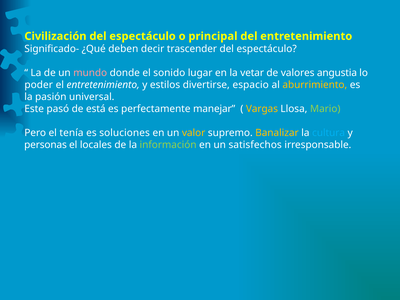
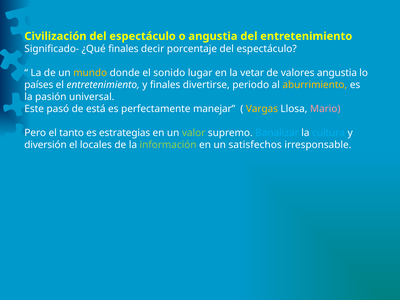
o principal: principal -> angustia (213, 36)
¿Qué deben: deben -> finales (123, 49)
trascender: trascender -> porcentaje (192, 49)
mundo colour: pink -> yellow (90, 73)
poder: poder -> países (39, 85)
y estilos: estilos -> finales (165, 85)
espacio: espacio -> periodo (251, 85)
Mario colour: light green -> pink (325, 109)
tenía: tenía -> tanto (72, 133)
soluciones: soluciones -> estrategias (125, 133)
valor colour: yellow -> light green (194, 133)
Banalizar colour: yellow -> light blue (277, 133)
personas: personas -> diversión (46, 145)
